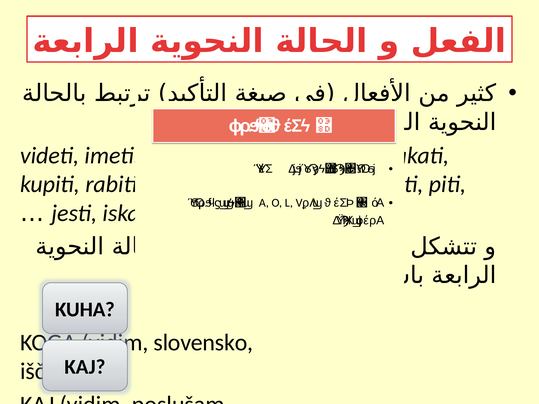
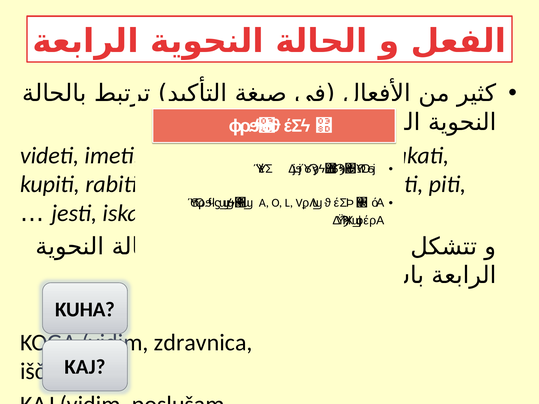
slovensko: slovensko -> zdravnica (203, 343)
